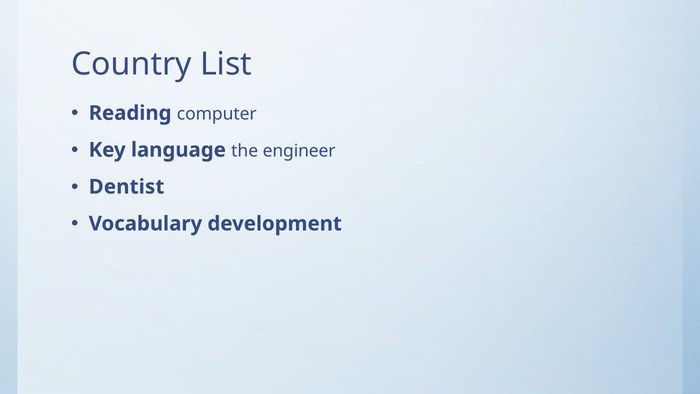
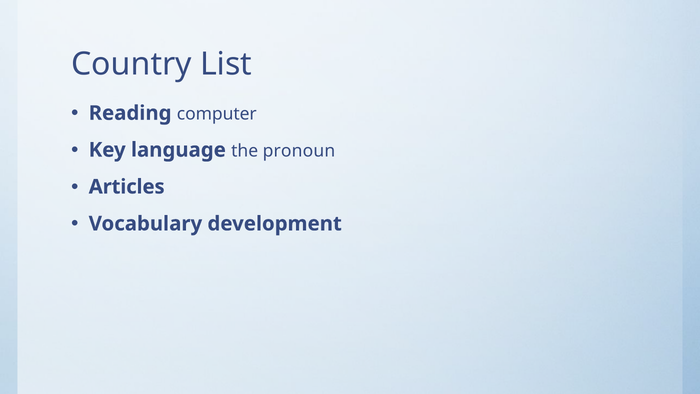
engineer: engineer -> pronoun (299, 151)
Dentist: Dentist -> Articles (127, 187)
